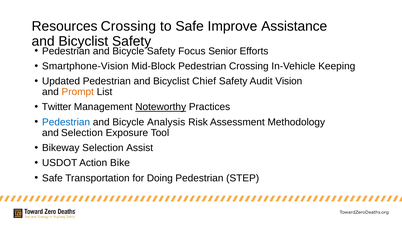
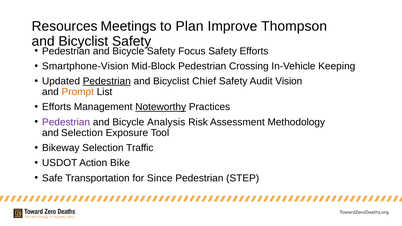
Resources Crossing: Crossing -> Meetings (128, 26)
to Safe: Safe -> Plan (190, 26)
Assistance: Assistance -> Thompson (294, 26)
Focus Senior: Senior -> Safety (223, 51)
Pedestrian underline: none -> present (107, 81)
Twitter: Twitter -> Efforts (57, 107)
Pedestrian colour: blue -> purple (66, 122)
Assist: Assist -> Traffic (140, 148)
Doing: Doing -> Since (160, 178)
